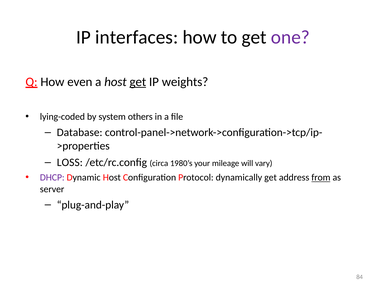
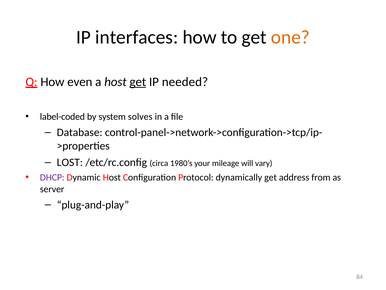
one colour: purple -> orange (290, 37)
weights: weights -> needed (185, 82)
lying-coded: lying-coded -> label-coded (62, 117)
others: others -> solves (140, 117)
LOSS: LOSS -> LOST (70, 162)
from underline: present -> none (321, 177)
